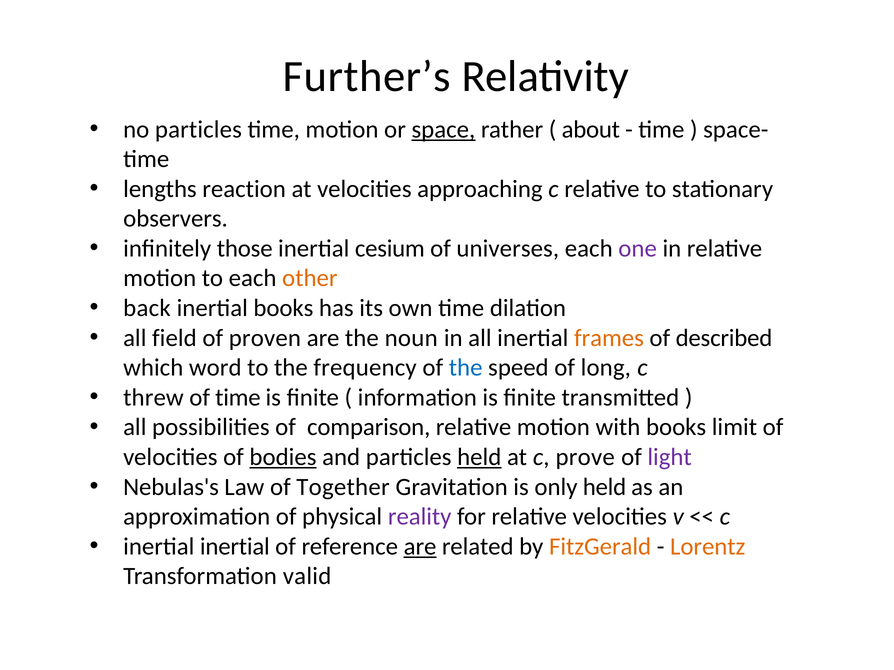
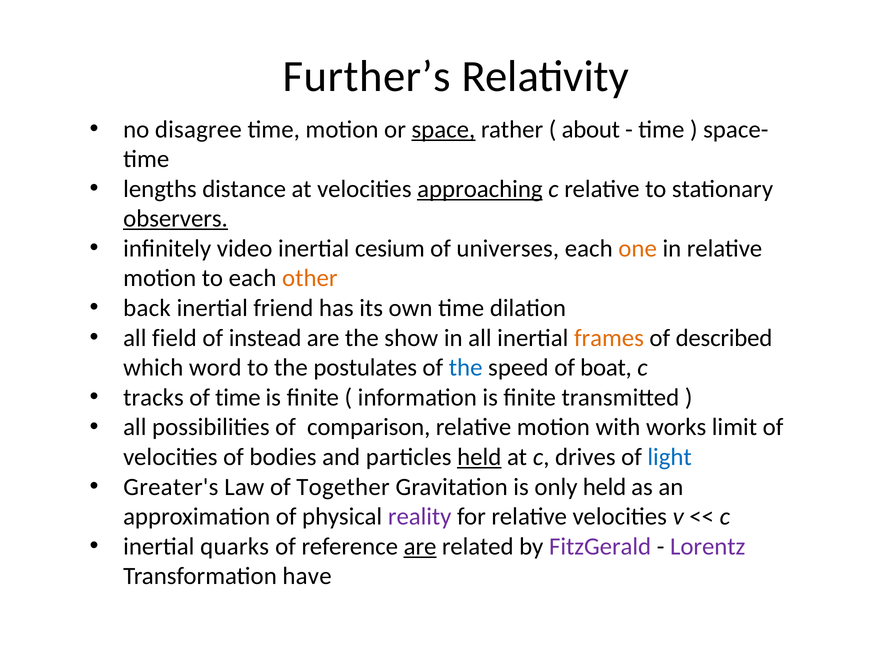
no particles: particles -> disagree (198, 129)
reaction: reaction -> distance (244, 189)
approaching underline: none -> present (480, 189)
observers underline: none -> present (176, 219)
those: those -> video (245, 249)
one colour: purple -> orange (638, 249)
inertial books: books -> friend (283, 308)
proven: proven -> instead (265, 338)
noun: noun -> show (411, 338)
frequency: frequency -> postulates (365, 368)
long: long -> boat (606, 368)
threw: threw -> tracks (153, 398)
with books: books -> works (676, 428)
bodies underline: present -> none (283, 457)
prove: prove -> drives (585, 457)
light colour: purple -> blue (670, 457)
Nebulas's: Nebulas's -> Greater's (171, 487)
inertial inertial: inertial -> quarks (235, 547)
FitzGerald colour: orange -> purple (600, 547)
Lorentz colour: orange -> purple (708, 547)
valid: valid -> have (307, 577)
